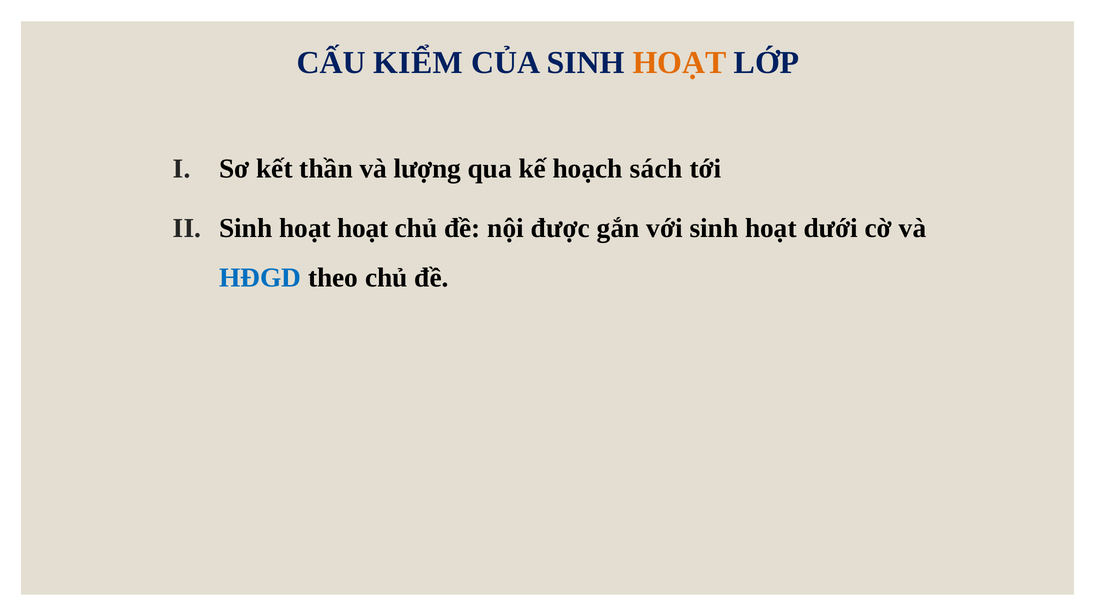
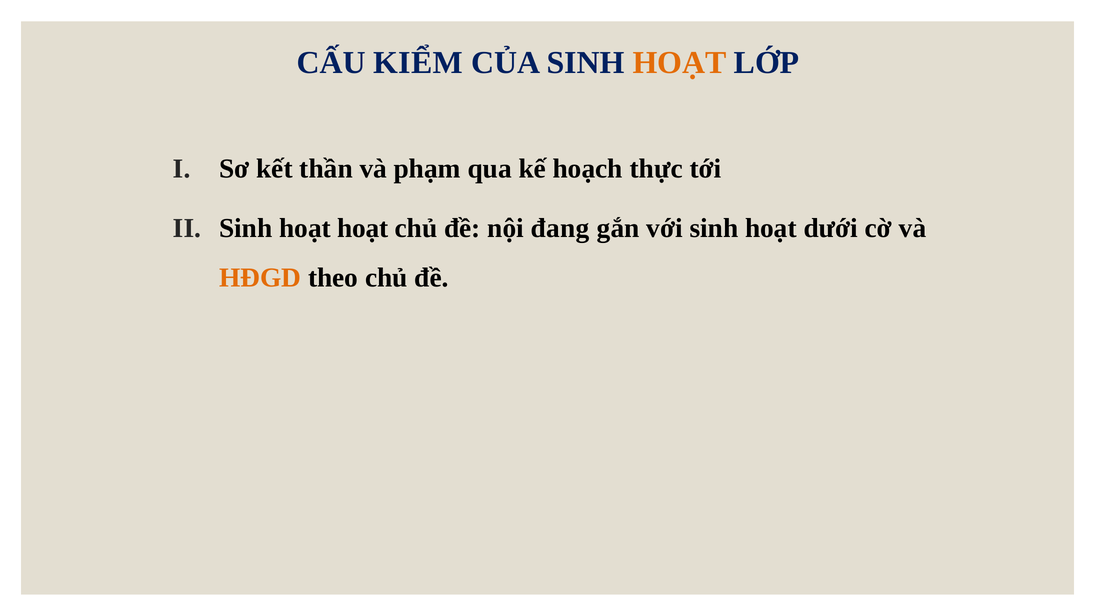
lượng: lượng -> phạm (427, 169)
sách: sách -> thực (656, 169)
được: được -> đang (560, 228)
HĐGD colour: blue -> orange (260, 278)
